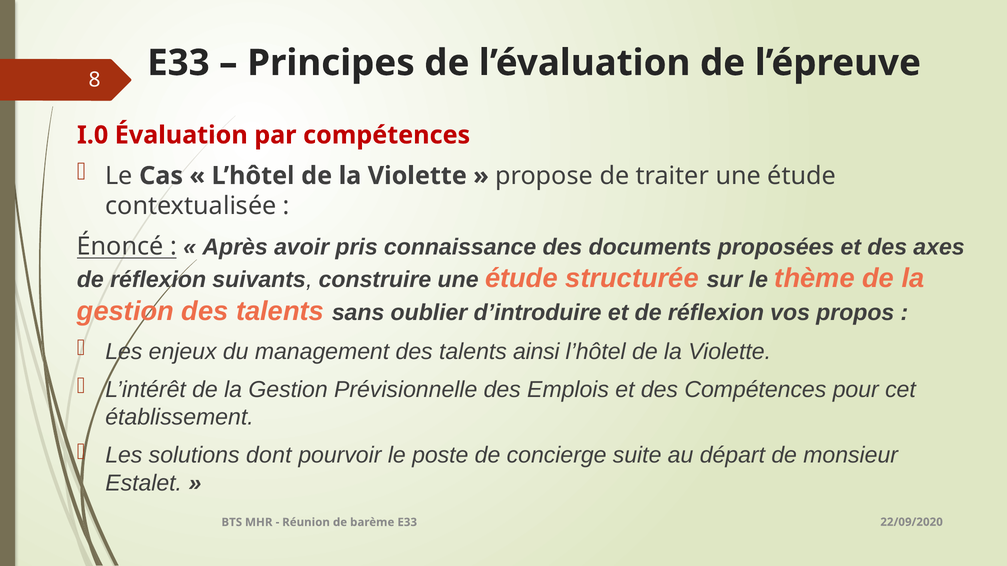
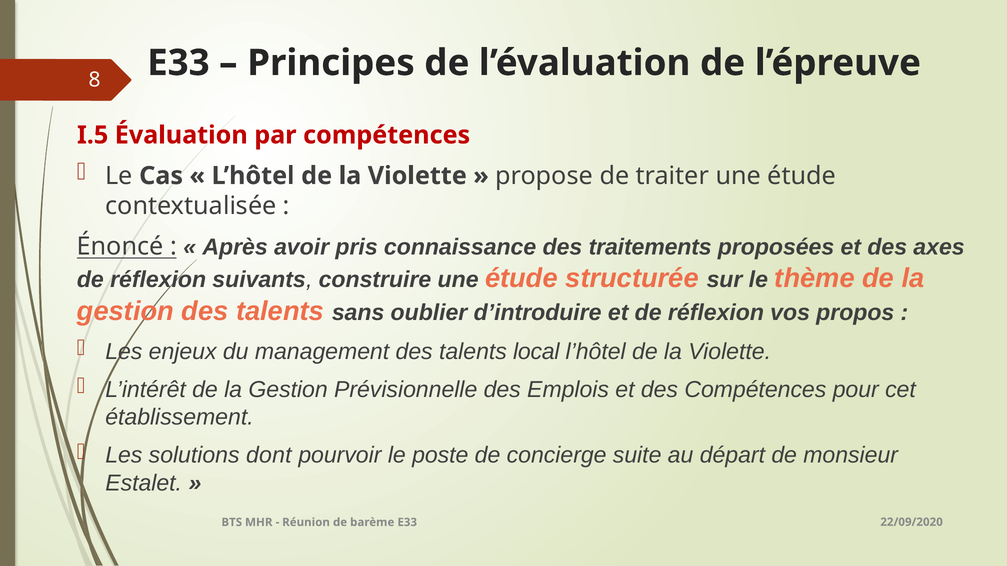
I.0: I.0 -> I.5 (93, 135)
documents: documents -> traitements (650, 248)
ainsi: ainsi -> local (536, 352)
